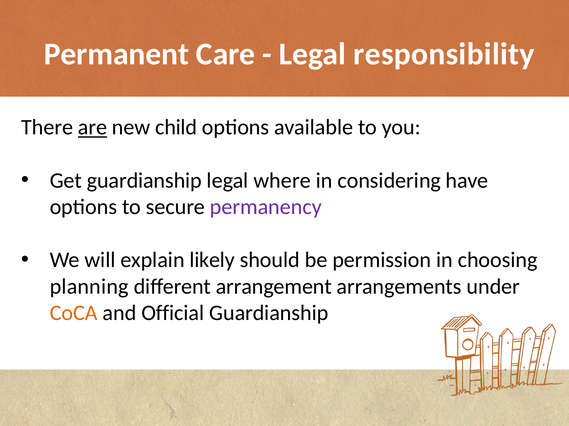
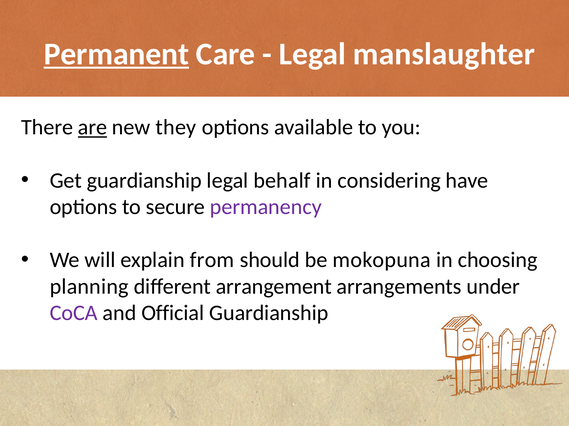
Permanent underline: none -> present (116, 54)
responsibility: responsibility -> manslaughter (444, 54)
child: child -> they (176, 128)
where: where -> behalf (282, 181)
likely: likely -> from (212, 260)
permission: permission -> mokopuna (382, 260)
CoCA colour: orange -> purple (74, 314)
